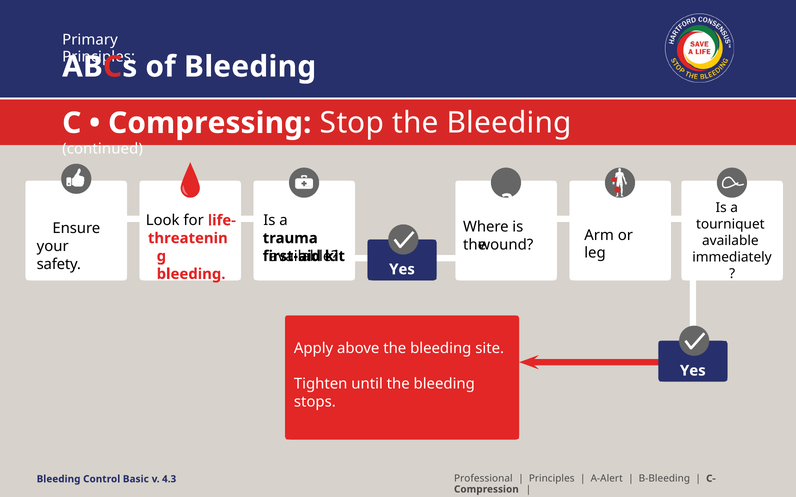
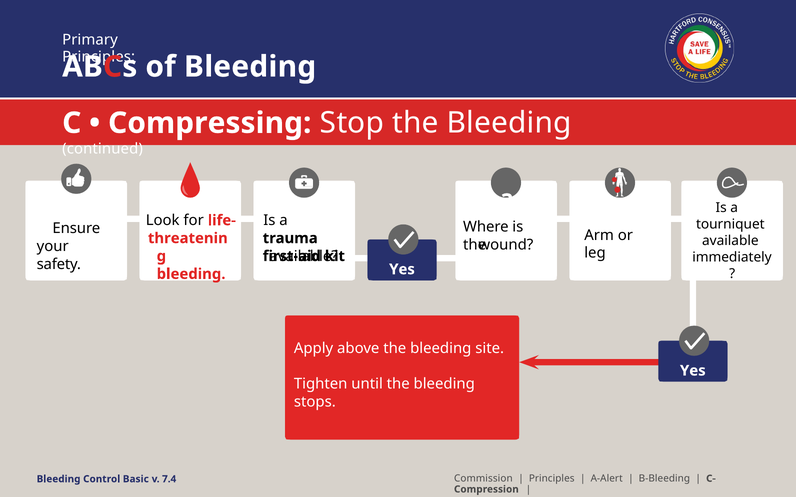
Professional: Professional -> Commission (483, 479)
4.3: 4.3 -> 7.4 (169, 479)
